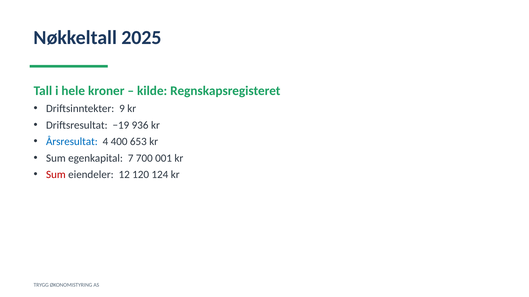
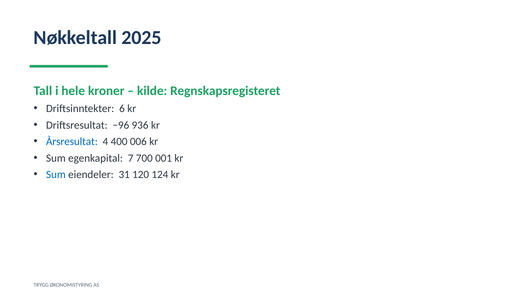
9: 9 -> 6 (122, 109)
−19: −19 -> −96 (121, 125)
653: 653 -> 006 (138, 142)
Sum colour: red -> blue (56, 175)
12: 12 -> 31 (124, 175)
